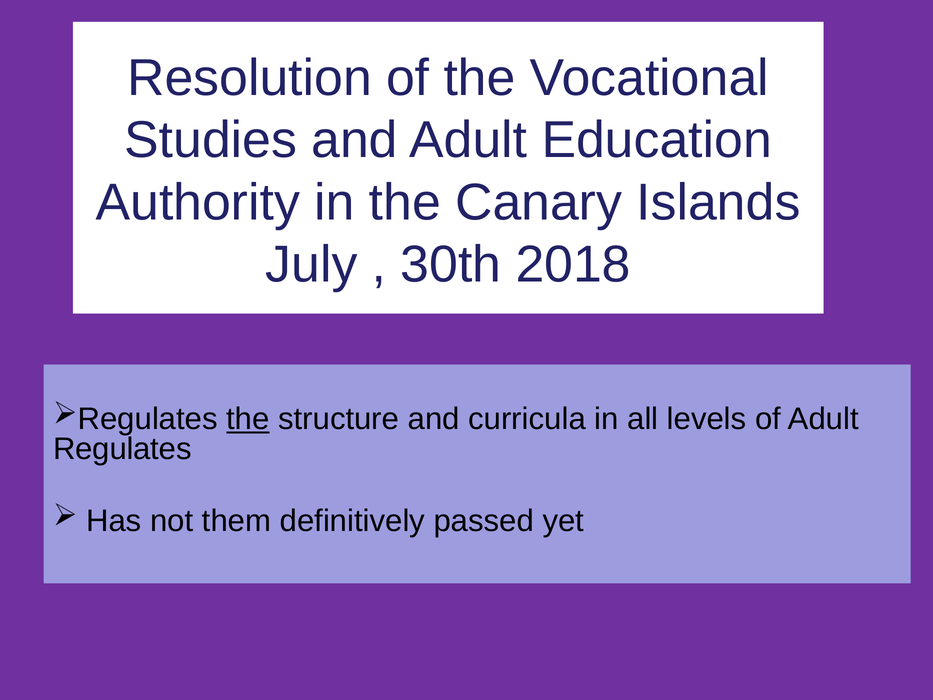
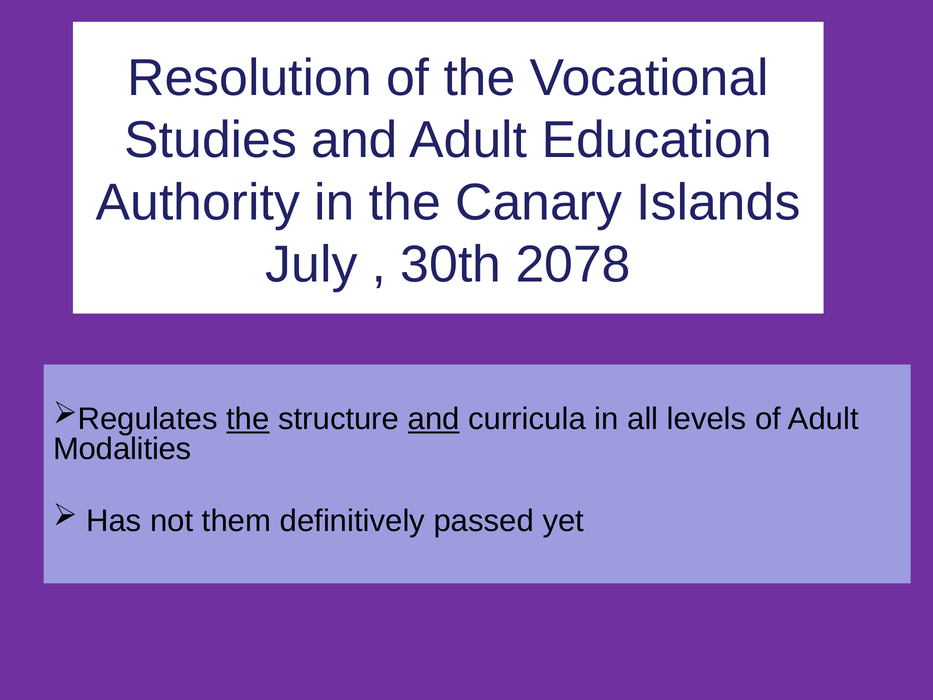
2018: 2018 -> 2078 (573, 265)
and underline: none -> present (434, 419)
Regulates: Regulates -> Modalities (122, 449)
